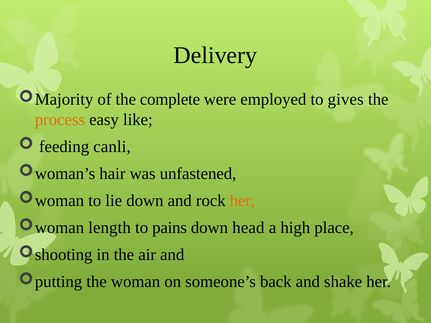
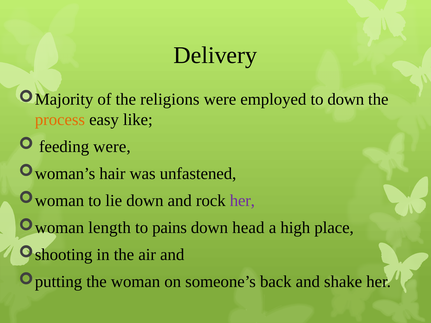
complete: complete -> religions (170, 100)
to gives: gives -> down (346, 100)
feeding canli: canli -> were (112, 147)
her colour: orange -> purple (242, 201)
